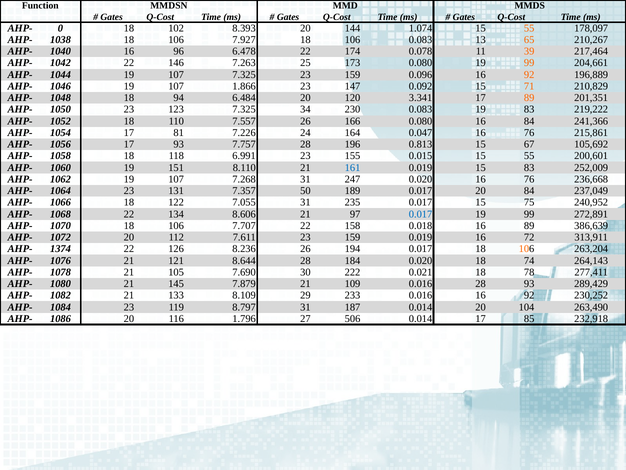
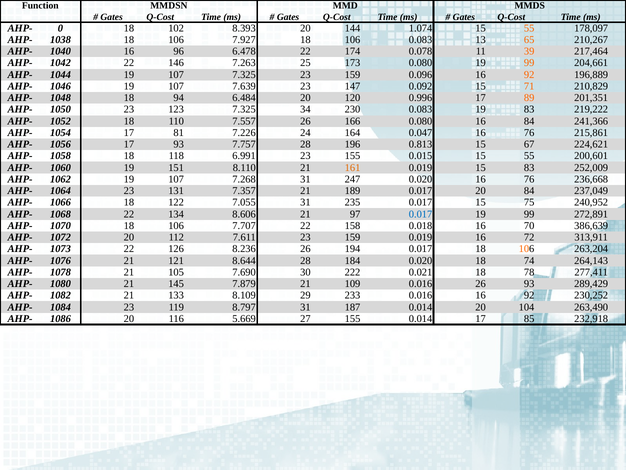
1.866: 1.866 -> 7.639 (244, 86)
3.341: 3.341 -> 0.996 (421, 98)
105,692: 105,692 -> 224,621 (591, 144)
161 colour: blue -> orange (353, 167)
7.357 50: 50 -> 21 (305, 191)
16 89: 89 -> 70 (529, 225)
1374: 1374 -> 1073 (60, 249)
0.016 28: 28 -> 26 (481, 284)
1.796: 1.796 -> 5.669 (244, 318)
27 506: 506 -> 155 (353, 318)
